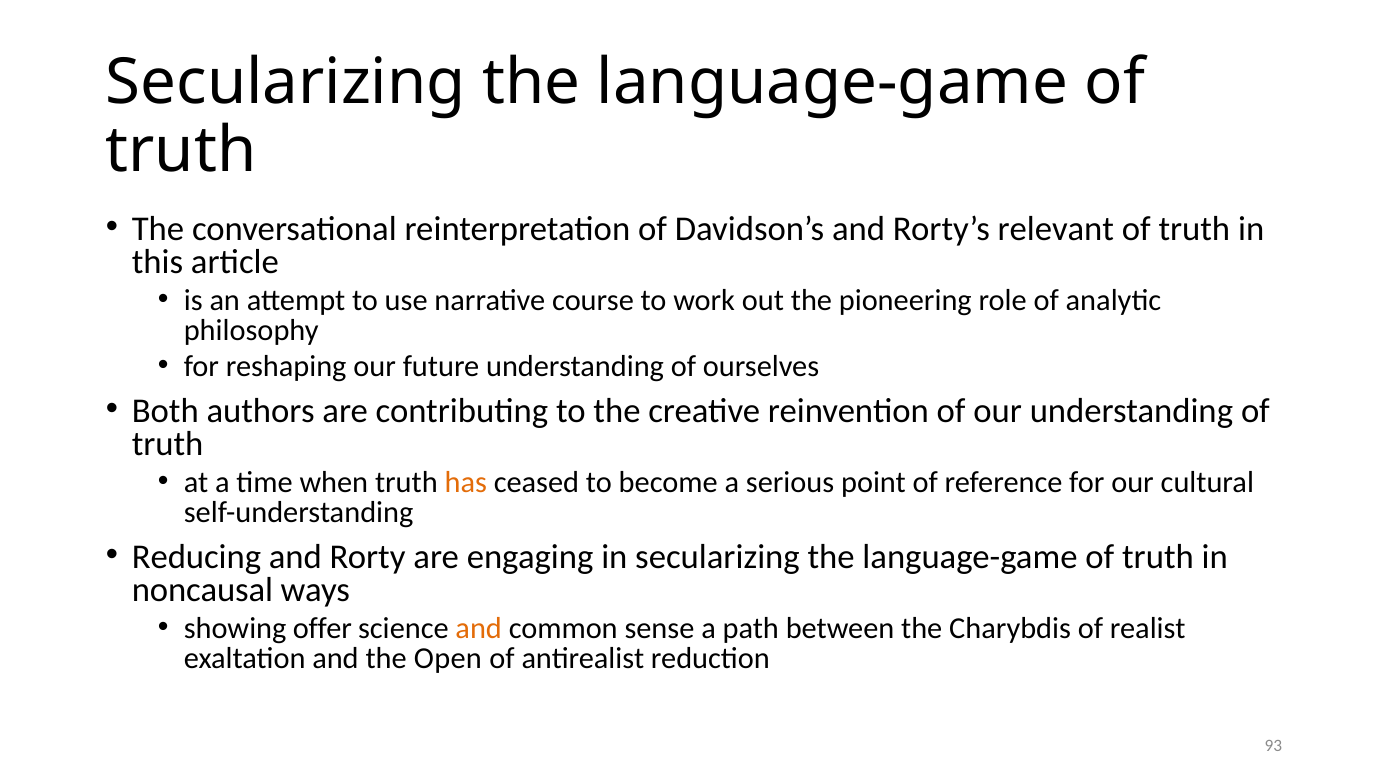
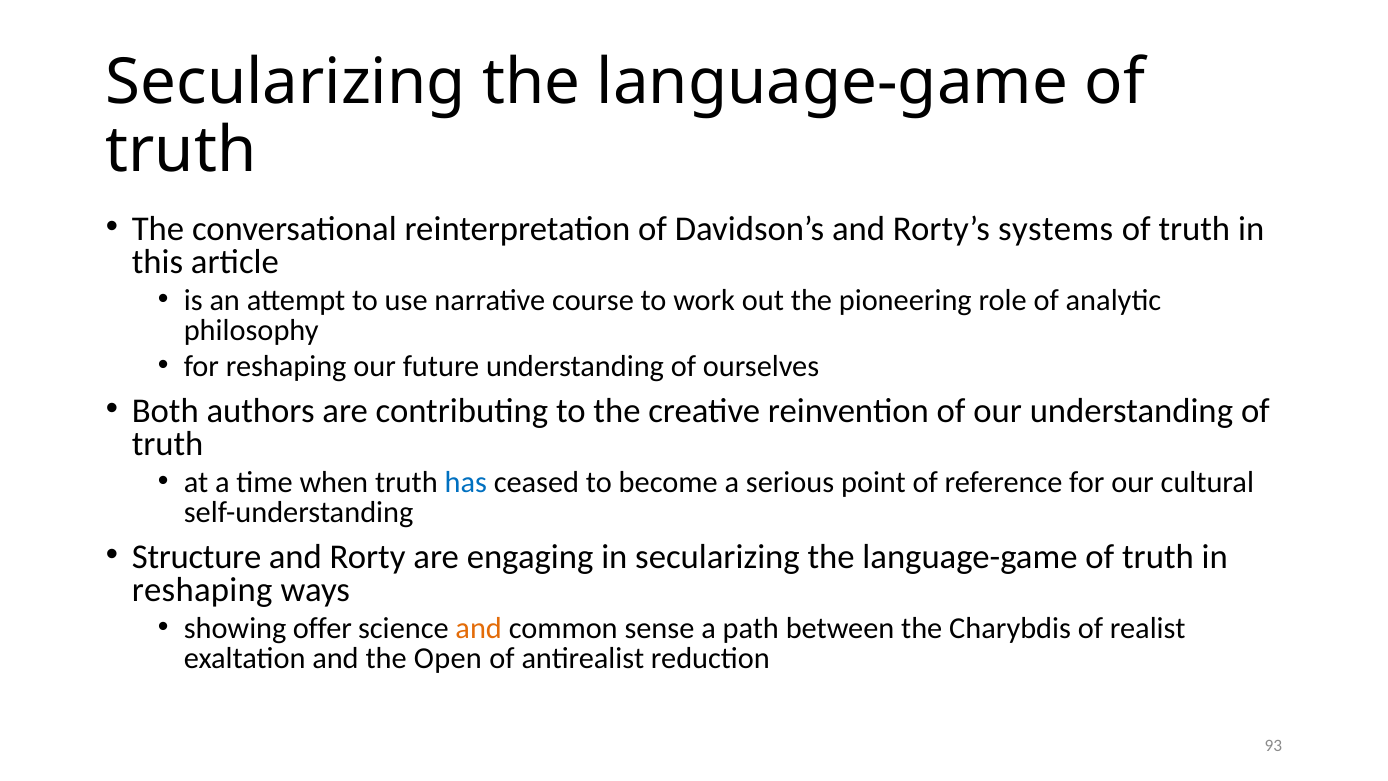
relevant: relevant -> systems (1056, 229)
has colour: orange -> blue (466, 482)
Reducing: Reducing -> Structure (197, 556)
noncausal: noncausal -> reshaping (202, 590)
